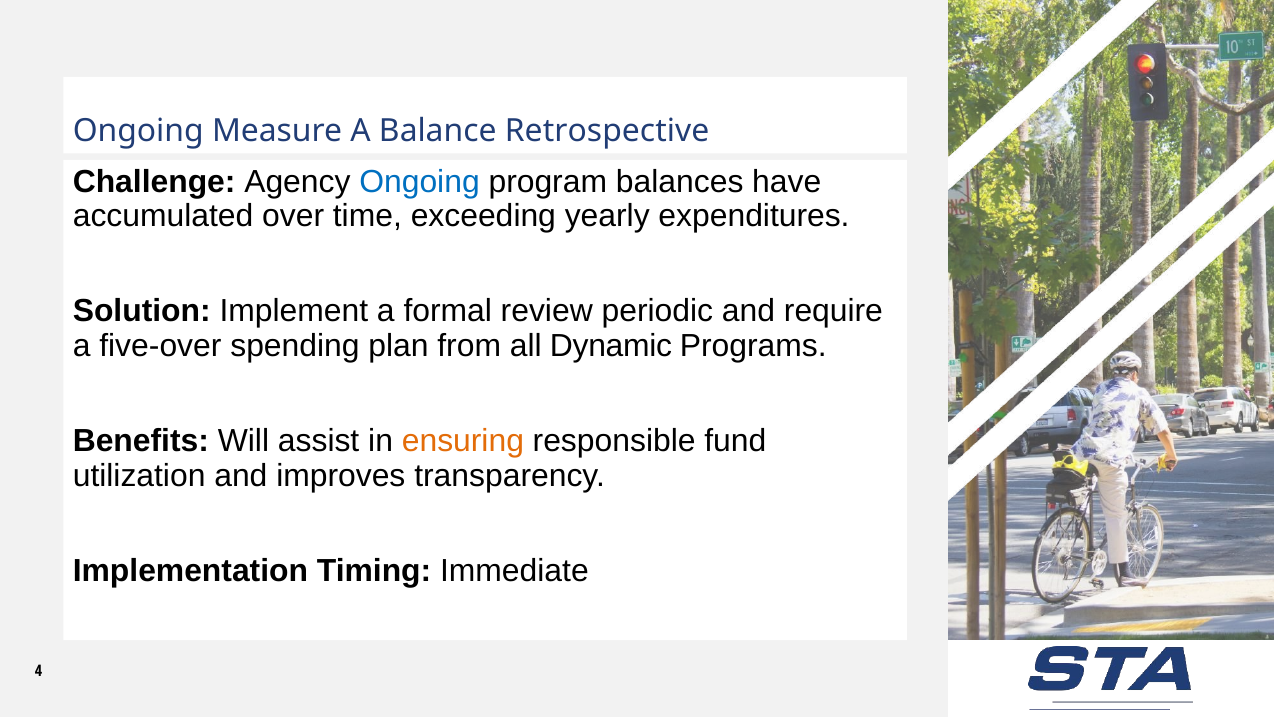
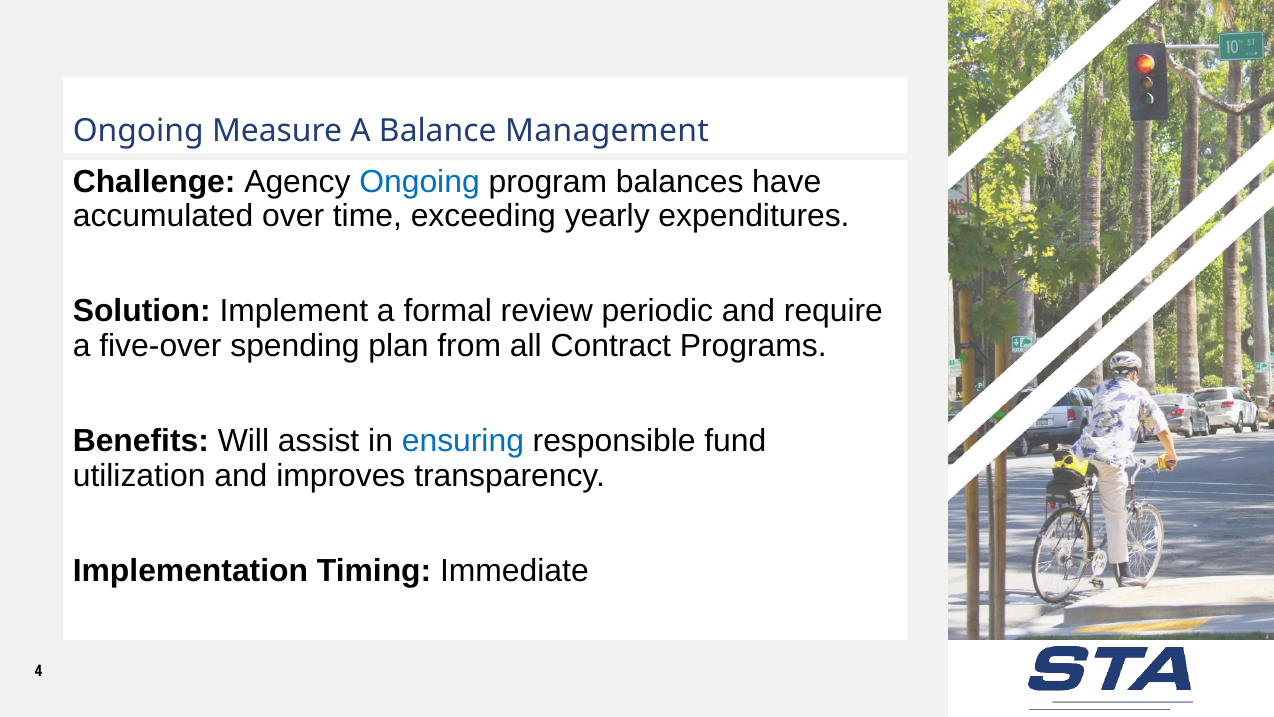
Retrospective: Retrospective -> Management (607, 131)
Dynamic: Dynamic -> Contract (611, 346)
ensuring colour: orange -> blue (463, 441)
